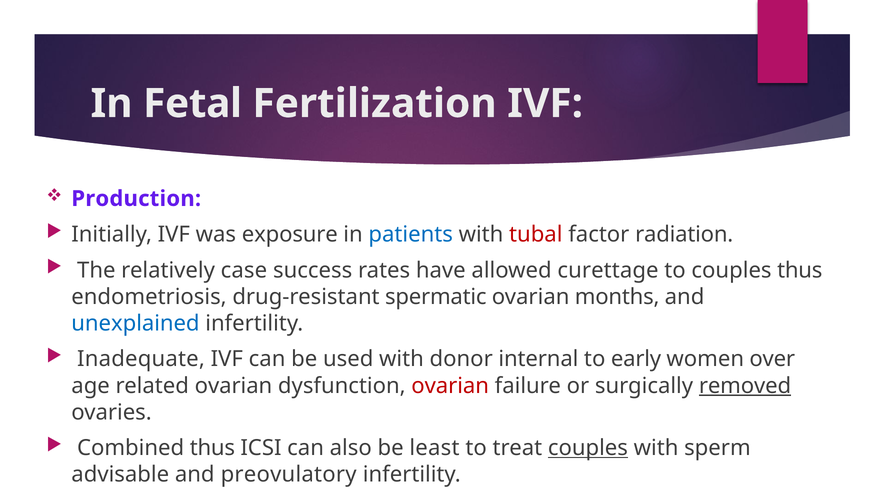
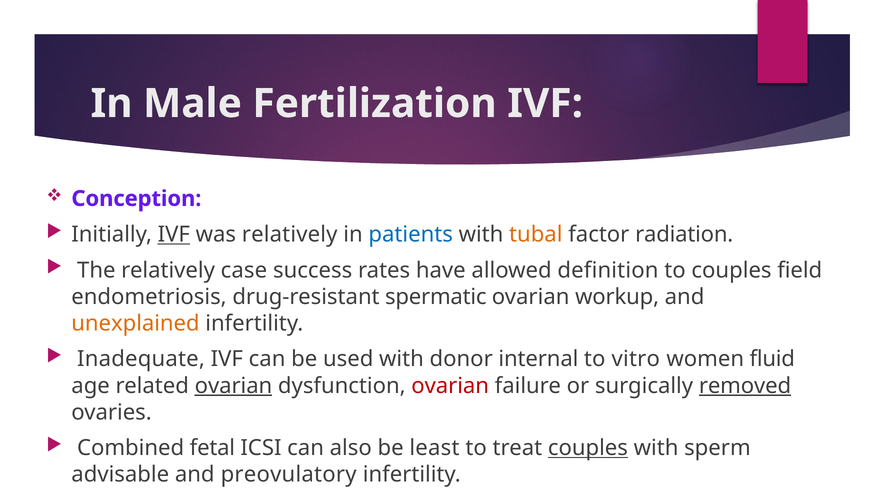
Fetal: Fetal -> Male (192, 104)
Production: Production -> Conception (136, 199)
IVF underline: none -> present (174, 234)
was exposure: exposure -> relatively (290, 234)
tubal colour: red -> orange (536, 234)
curettage: curettage -> definition (608, 270)
couples thus: thus -> field (800, 270)
months: months -> workup (617, 297)
unexplained colour: blue -> orange (135, 323)
early: early -> vitro (636, 359)
over: over -> fluid (772, 359)
ovarian underline: none -> present (233, 386)
Combined thus: thus -> fetal (212, 448)
